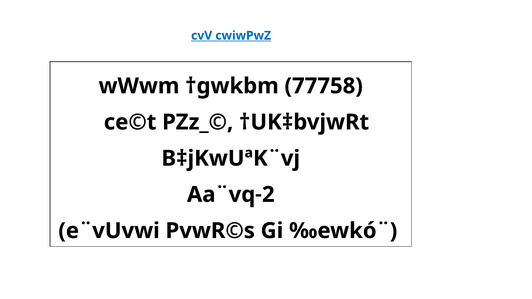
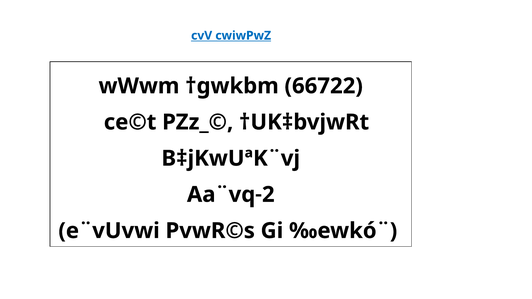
77758: 77758 -> 66722 (324, 86)
